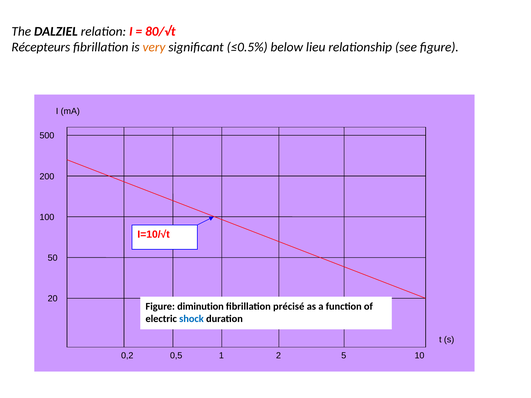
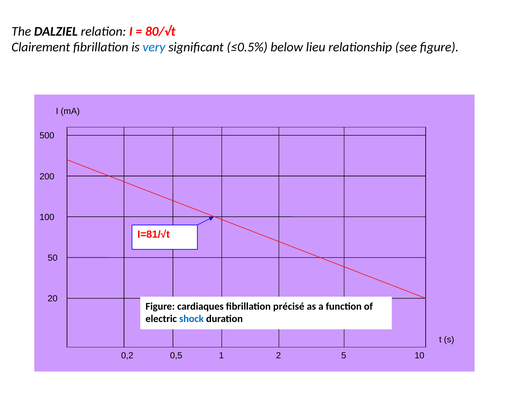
Récepteurs: Récepteurs -> Clairement (41, 47)
very colour: orange -> blue (154, 47)
I=10/√t: I=10/√t -> I=81/√t (154, 235)
diminution: diminution -> cardiaques (200, 306)
